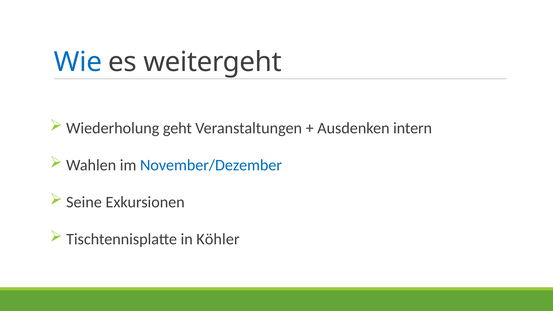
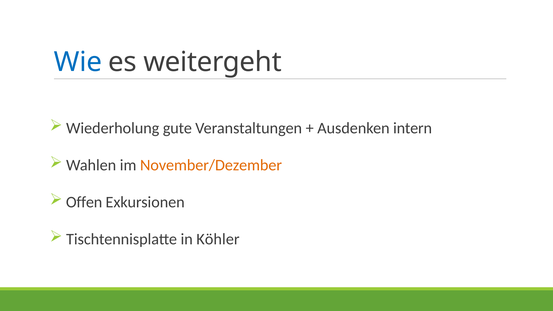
geht: geht -> gute (177, 128)
November/Dezember colour: blue -> orange (211, 165)
Seine: Seine -> Offen (84, 202)
